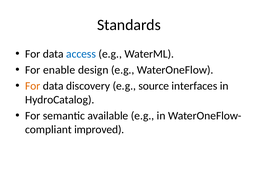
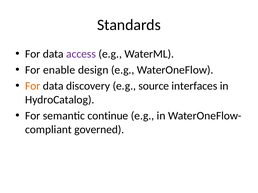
access colour: blue -> purple (81, 54)
available: available -> continue (108, 116)
improved: improved -> governed (99, 130)
